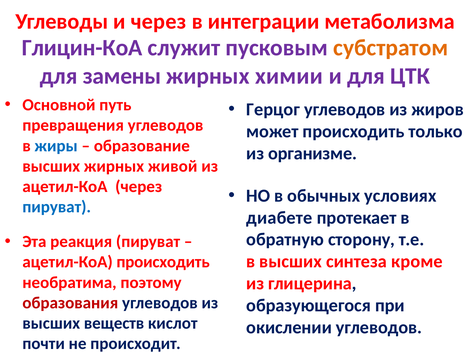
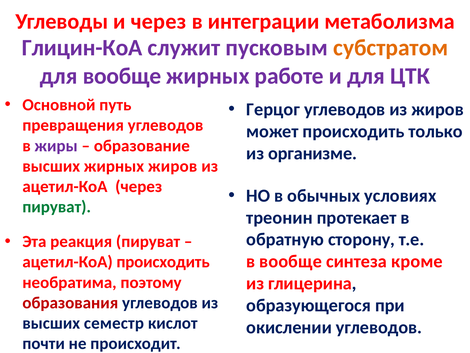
для замены: замены -> вообще (122, 76)
химии: химии -> работе (289, 76)
жиры colour: blue -> purple (56, 146)
жирных живой: живой -> жиров (173, 166)
пируват colour: blue -> green (57, 207)
диабете: диабете -> треонин (279, 217)
в высших: высших -> вообще (291, 261)
веществ: веществ -> семестр (114, 323)
